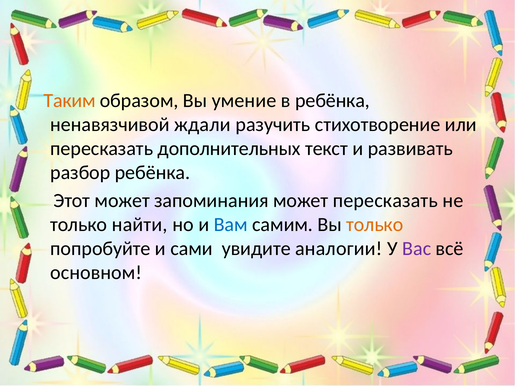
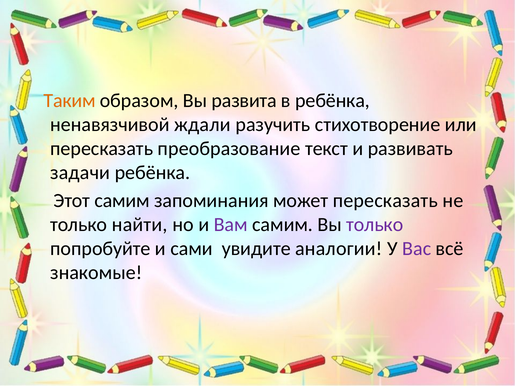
умение: умение -> развита (244, 100)
дополнительных: дополнительных -> преобразование (229, 149)
разбор: разбор -> задачи (80, 173)
Этот может: может -> самим (122, 201)
Вам colour: blue -> purple (231, 225)
только colour: orange -> purple (375, 225)
основном: основном -> знакомые (96, 273)
